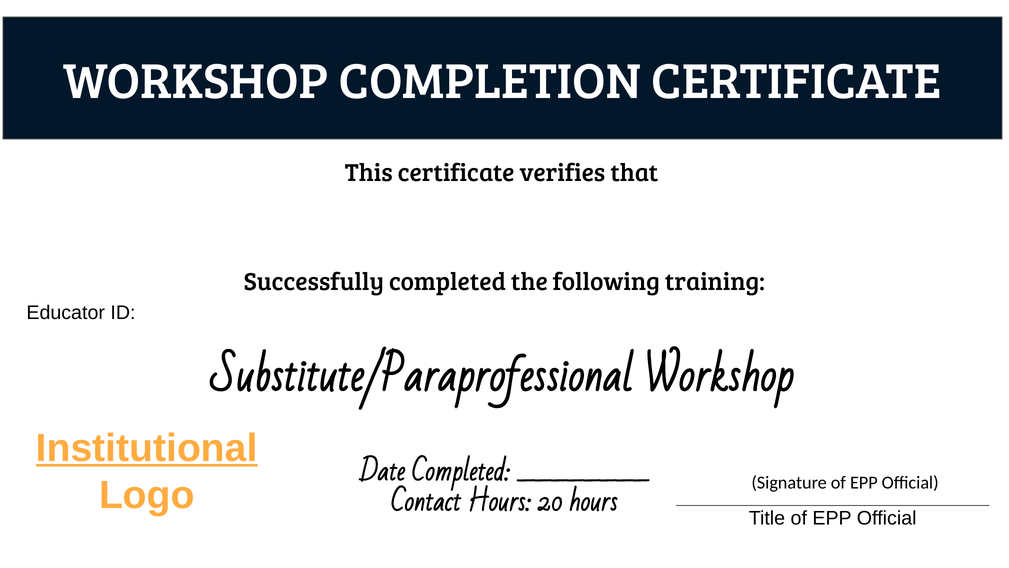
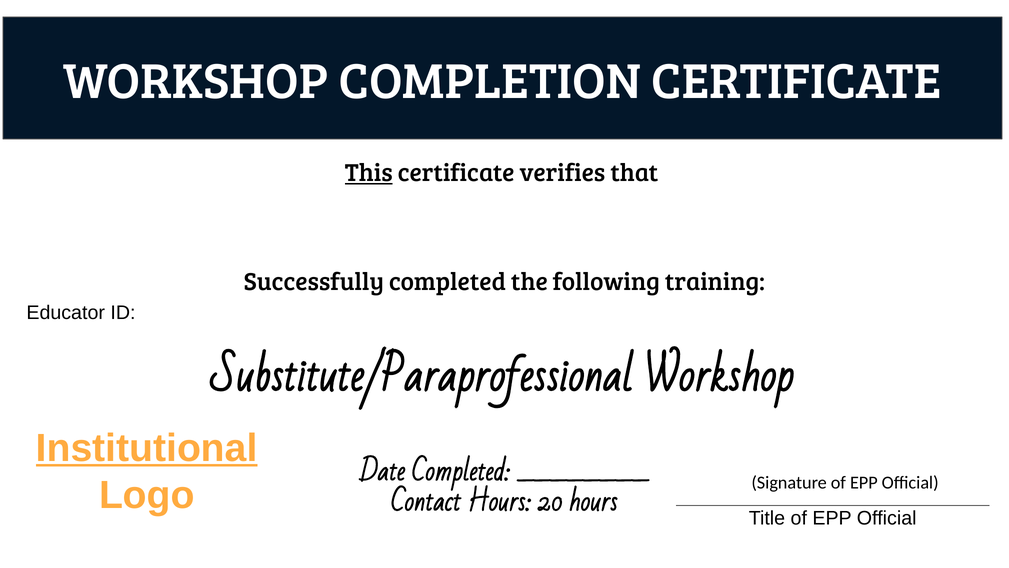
This underline: none -> present (369, 173)
